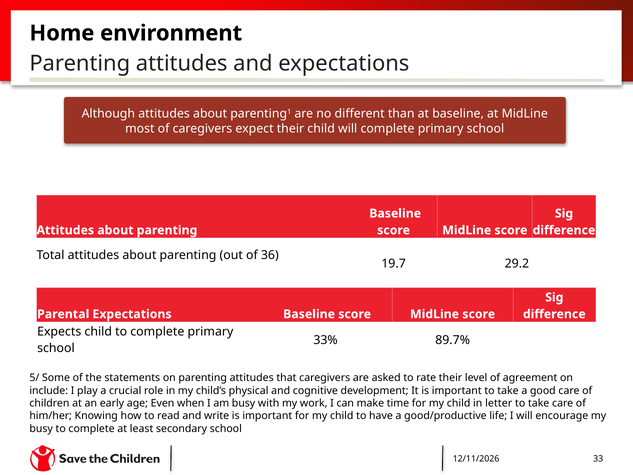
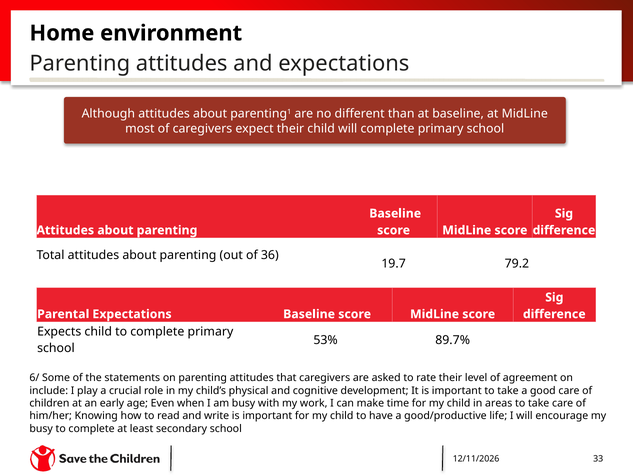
29.2: 29.2 -> 79.2 (517, 264)
33%: 33% -> 53% (326, 340)
5/: 5/ -> 6/ (34, 378)
letter: letter -> areas (499, 403)
